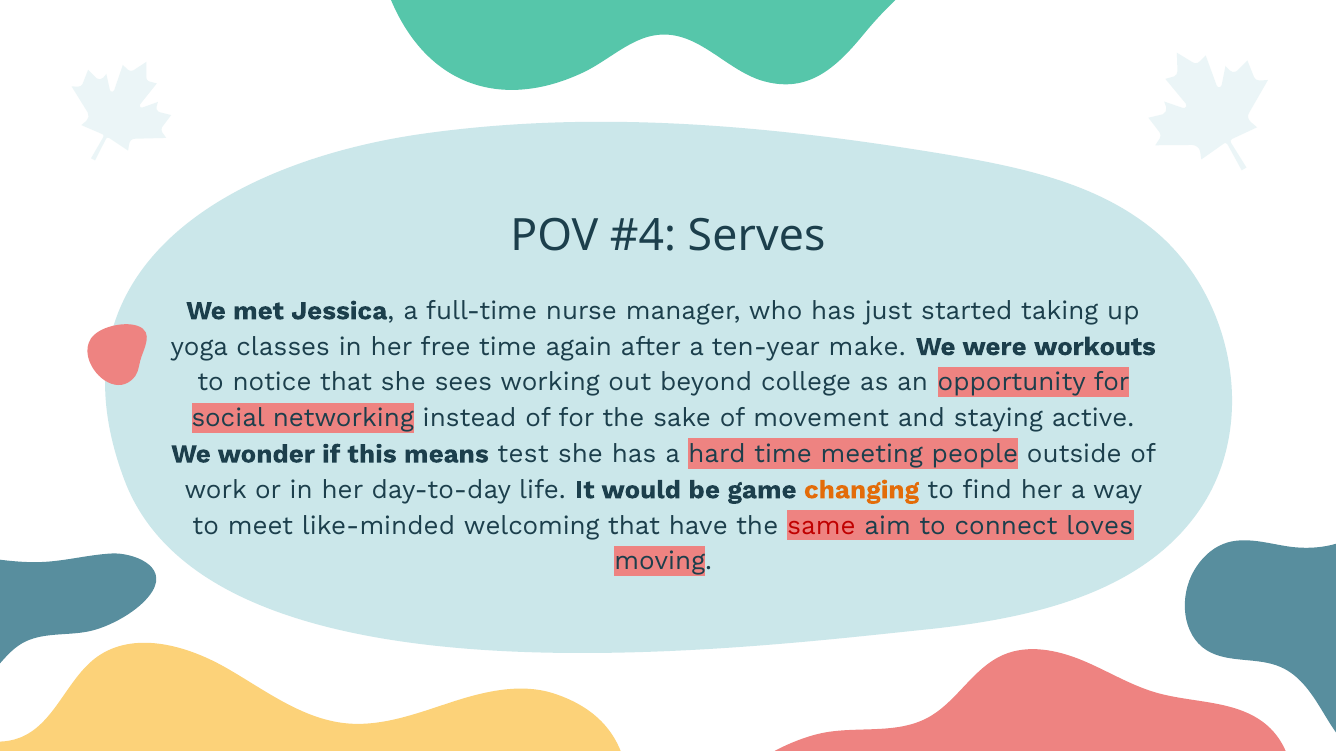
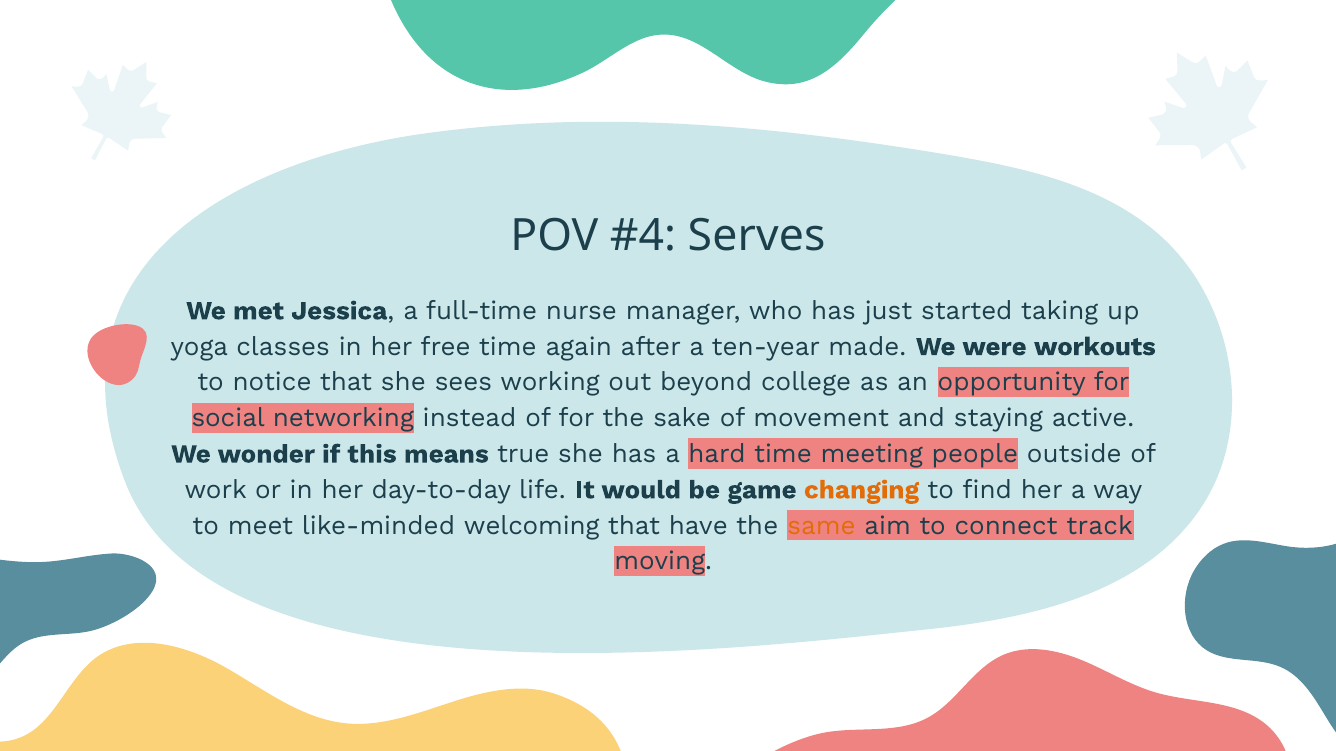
make: make -> made (867, 347)
test: test -> true (523, 454)
same colour: red -> orange (821, 526)
loves: loves -> track (1100, 526)
